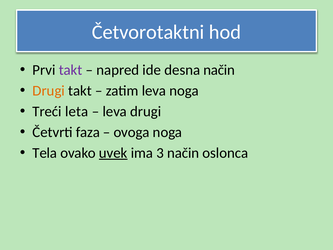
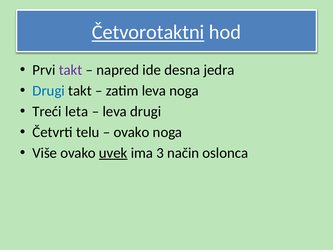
Četvorotaktni underline: none -> present (148, 32)
desna način: način -> jedra (219, 70)
Drugi colour: orange -> blue (49, 91)
faza: faza -> telu (88, 132)
ovoga: ovoga -> ovako (131, 132)
Tela: Tela -> Više (45, 153)
